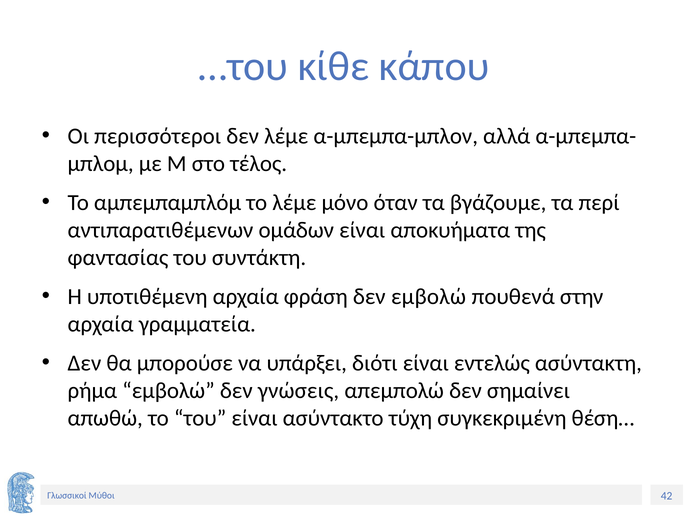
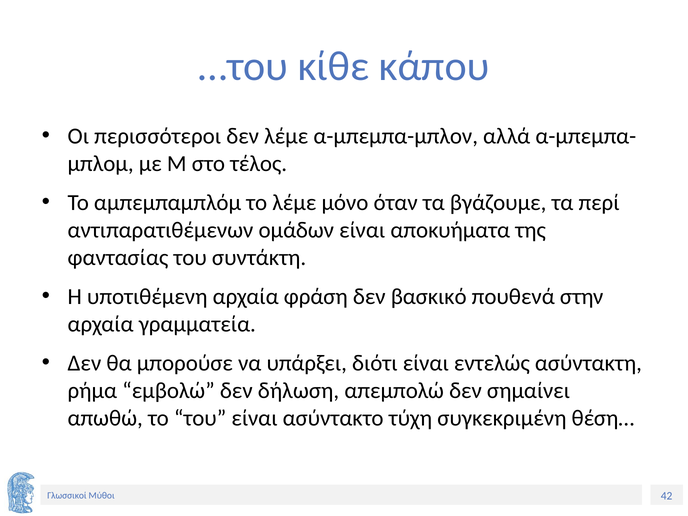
δεν εμβολώ: εμβολώ -> βασκικό (429, 296)
γνώσεις: γνώσεις -> δήλωση (299, 390)
